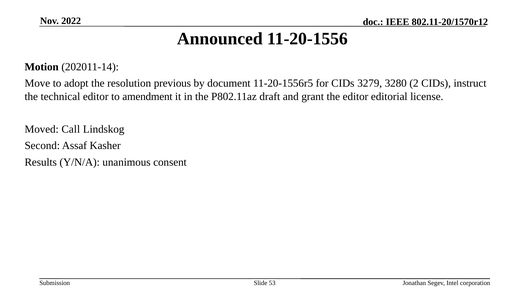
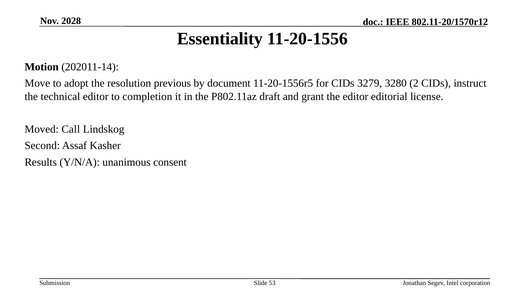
2022: 2022 -> 2028 (71, 21)
Announced: Announced -> Essentiality (220, 39)
amendment: amendment -> completion (147, 97)
